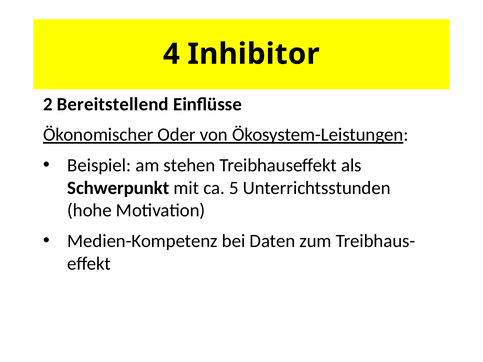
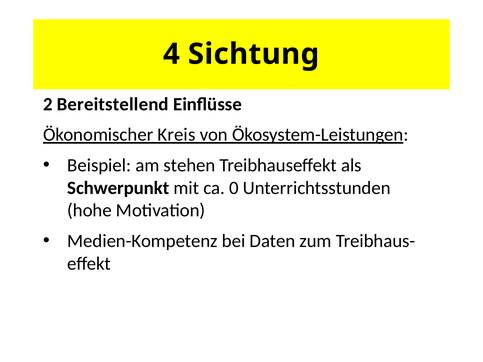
Inhibitor: Inhibitor -> Sichtung (254, 54)
Oder: Oder -> Kreis (176, 135)
5: 5 -> 0 (234, 188)
